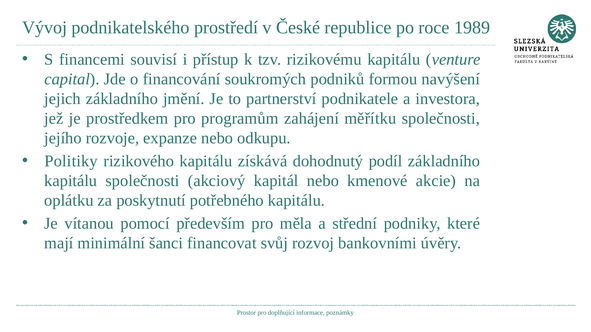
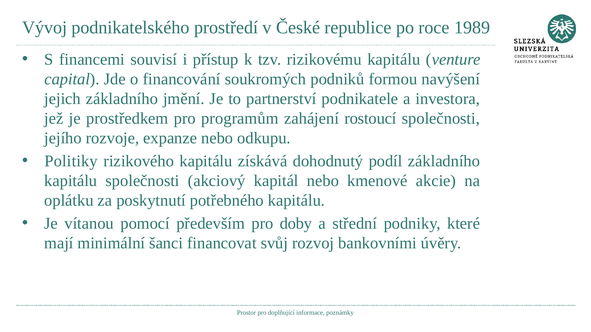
měřítku: měřítku -> rostoucí (370, 119)
měla: měla -> doby (296, 224)
